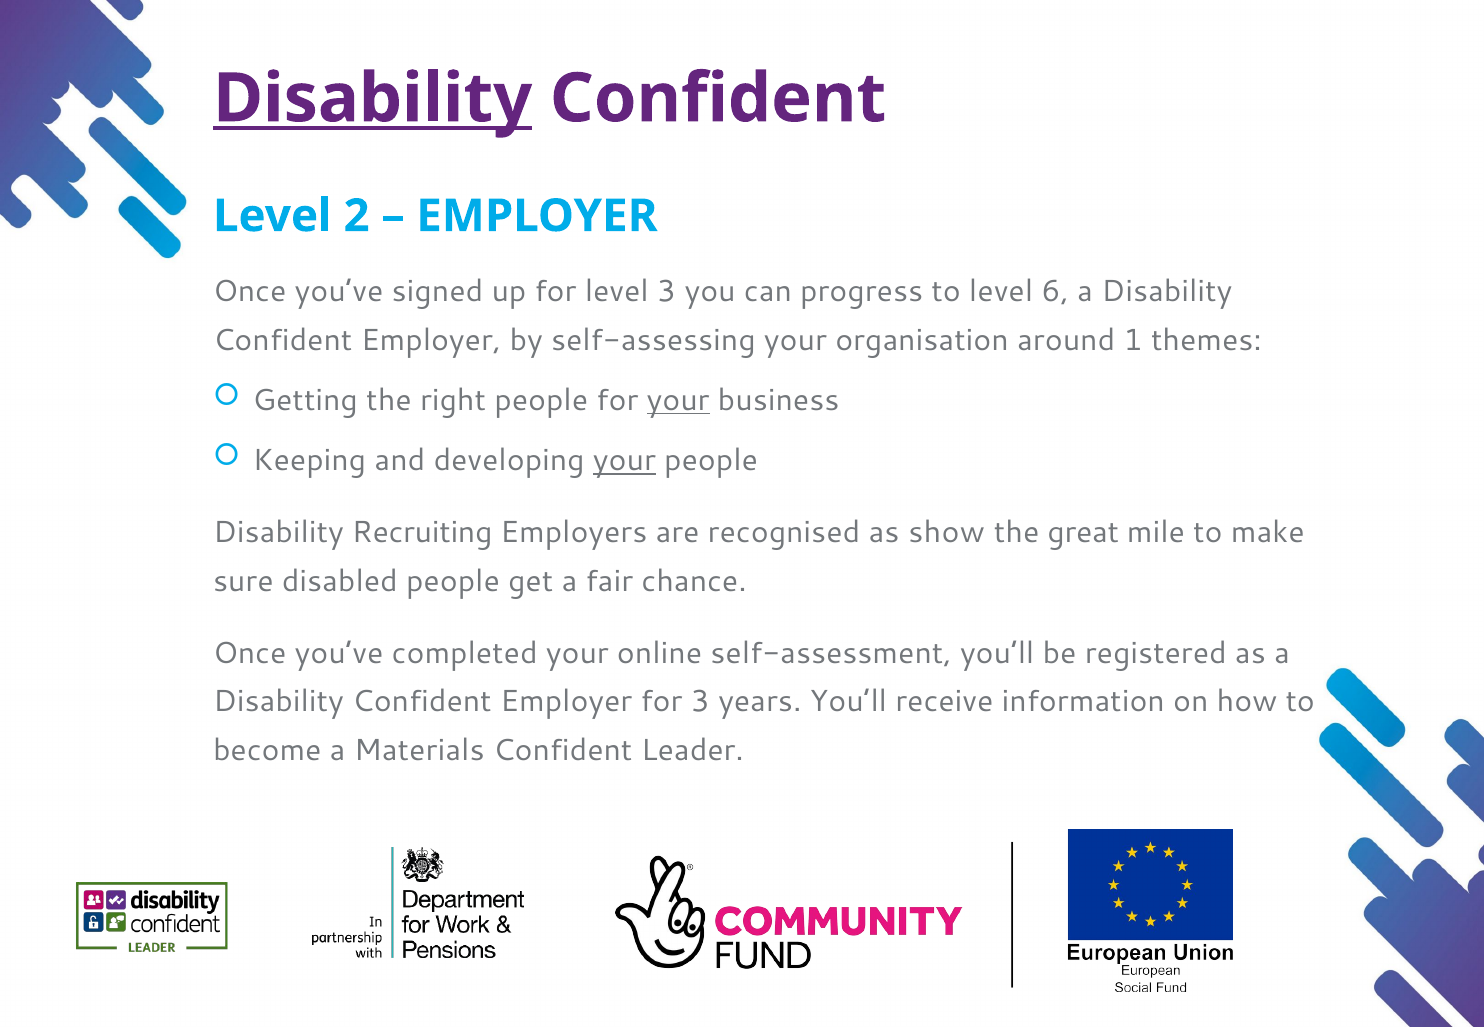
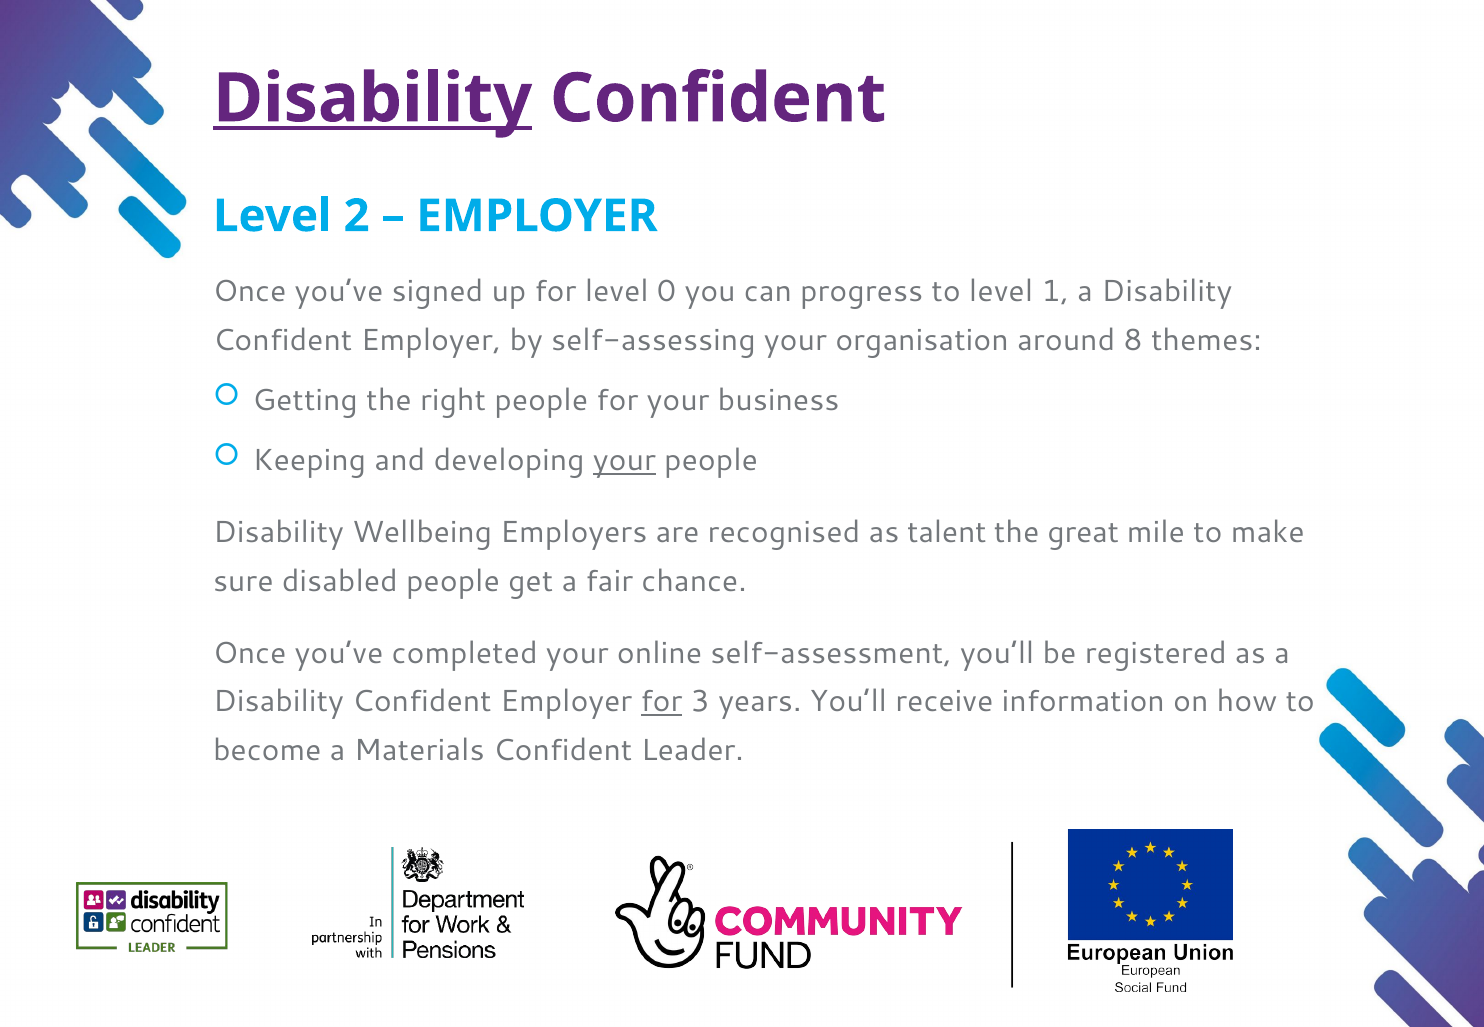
level 3: 3 -> 0 (667, 291)
6: 6 -> 1 (1055, 291)
1: 1 -> 8 (1133, 340)
your underline: present -> none (678, 401)
Recruiting: Recruiting -> Wellbeing (422, 533)
show: show -> talent (947, 533)
for underline: none -> present (662, 702)
